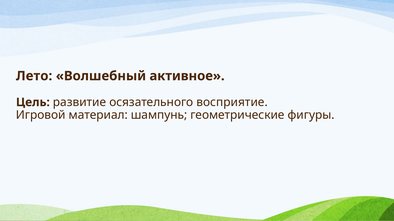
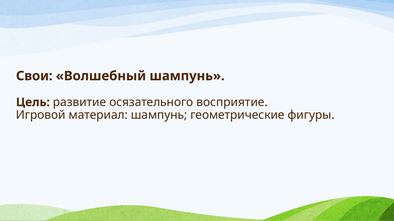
Лето: Лето -> Свои (34, 76)
Волшебный активное: активное -> шампунь (187, 76)
